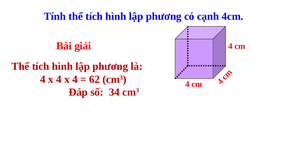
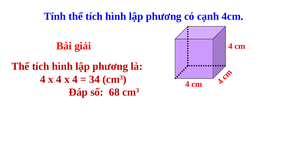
62: 62 -> 34 (94, 79)
34: 34 -> 68 (114, 92)
